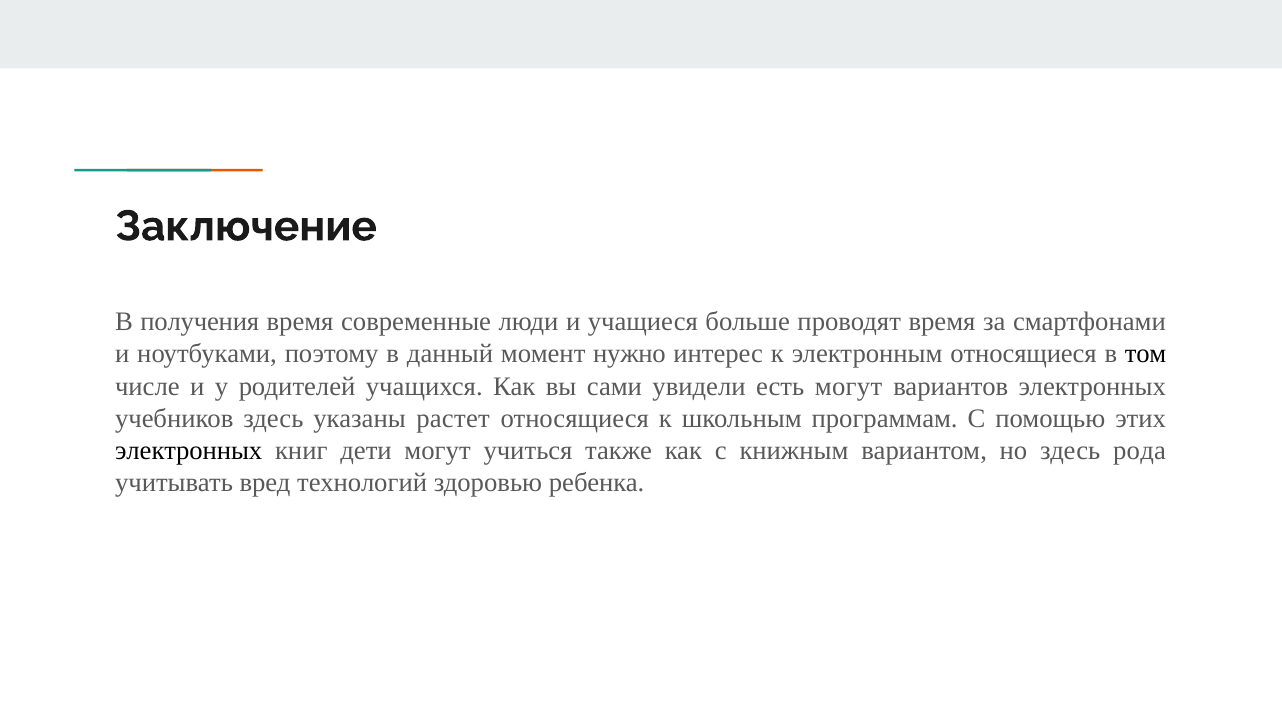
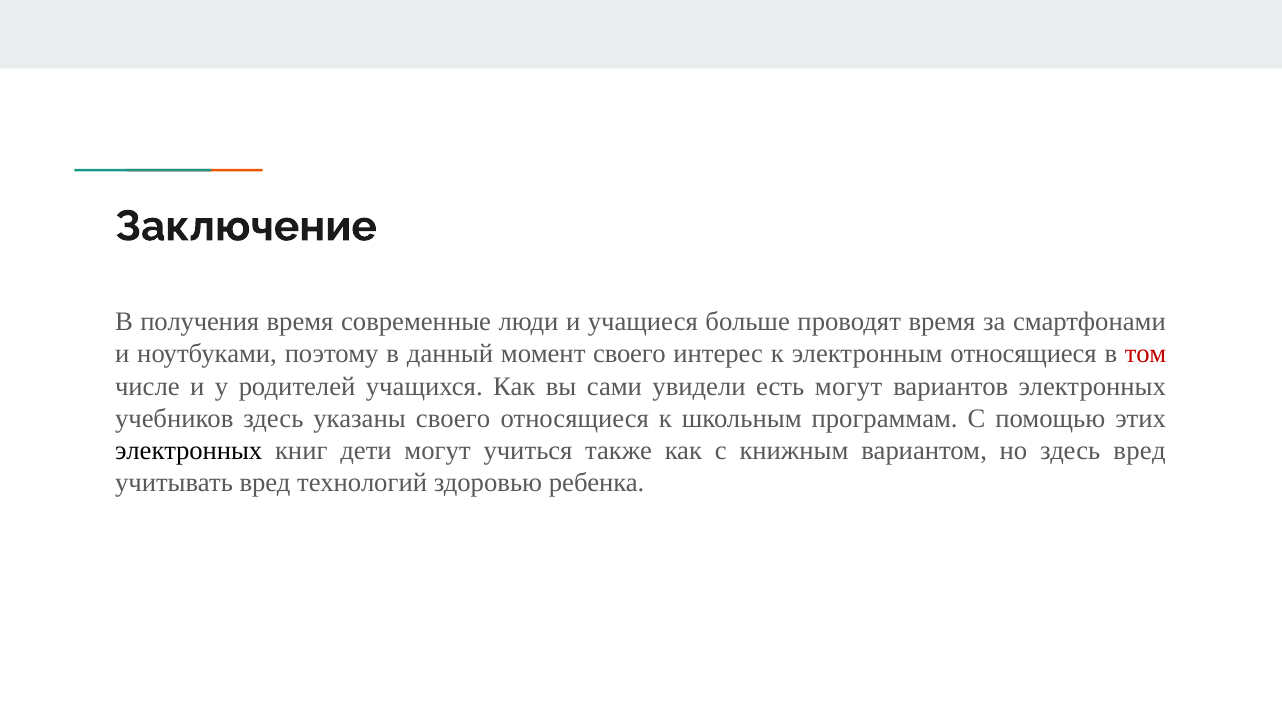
момент нужно: нужно -> своего (629, 354)
том colour: black -> red (1146, 354)
указаны растет: растет -> своего (453, 418)
здесь рода: рода -> вред (1140, 450)
